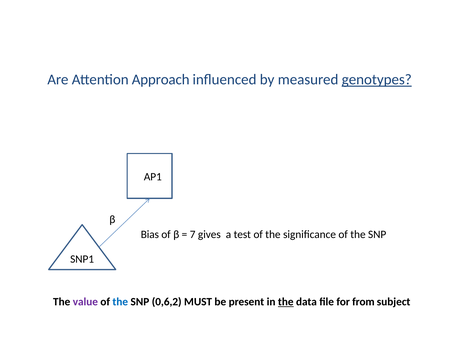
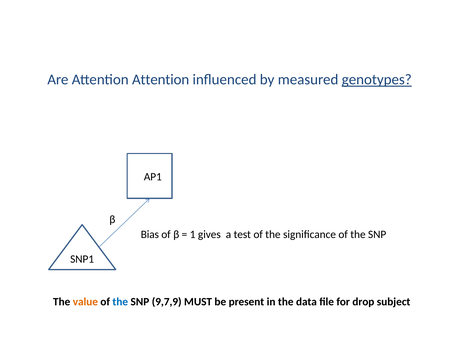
Attention Approach: Approach -> Attention (161, 80)
7: 7 -> 1 (193, 234)
value colour: purple -> orange (85, 302)
0,6,2: 0,6,2 -> 9,7,9 (167, 302)
the underline: present -> none (286, 302)
from: from -> drop (363, 302)
